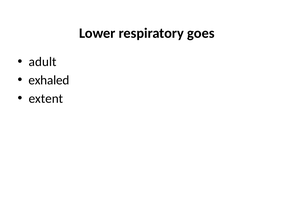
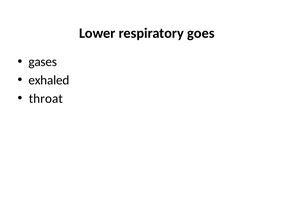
adult: adult -> gases (43, 62)
extent: extent -> throat (46, 98)
